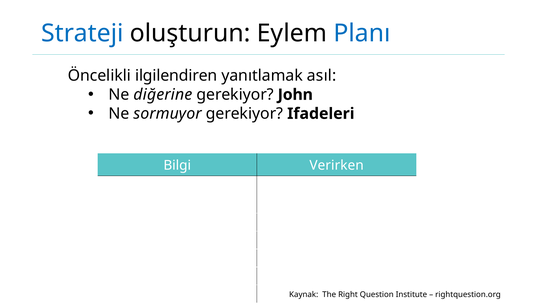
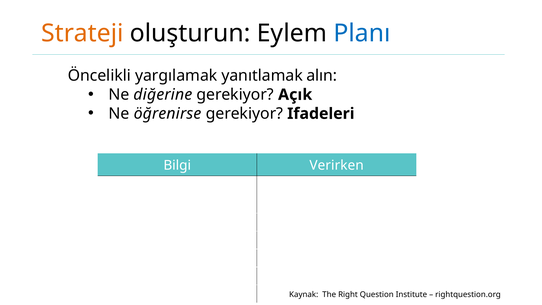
Strateji colour: blue -> orange (82, 33)
ilgilendiren: ilgilendiren -> yargılamak (176, 76)
asıl: asıl -> alın (322, 76)
John: John -> Açık (295, 95)
sormuyor: sormuyor -> öğrenirse (168, 114)
